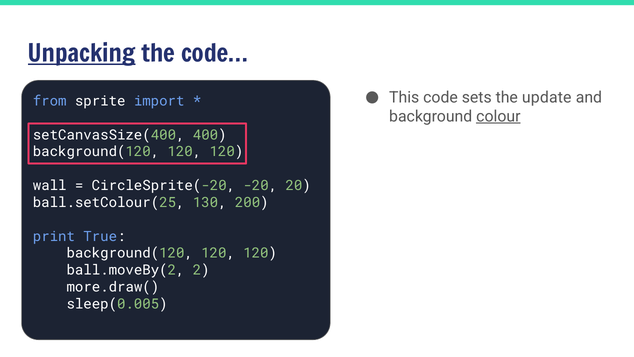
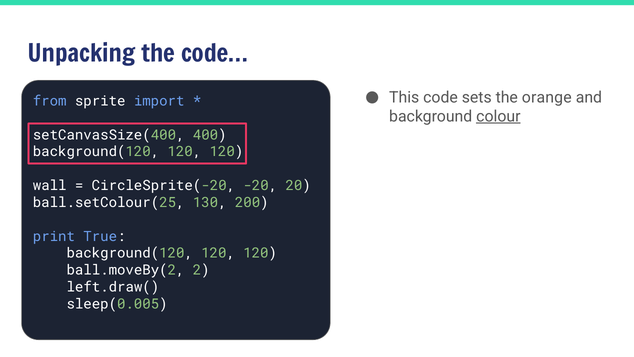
Unpacking underline: present -> none (82, 54)
update: update -> orange (547, 97)
more.draw(: more.draw( -> left.draw( (113, 287)
